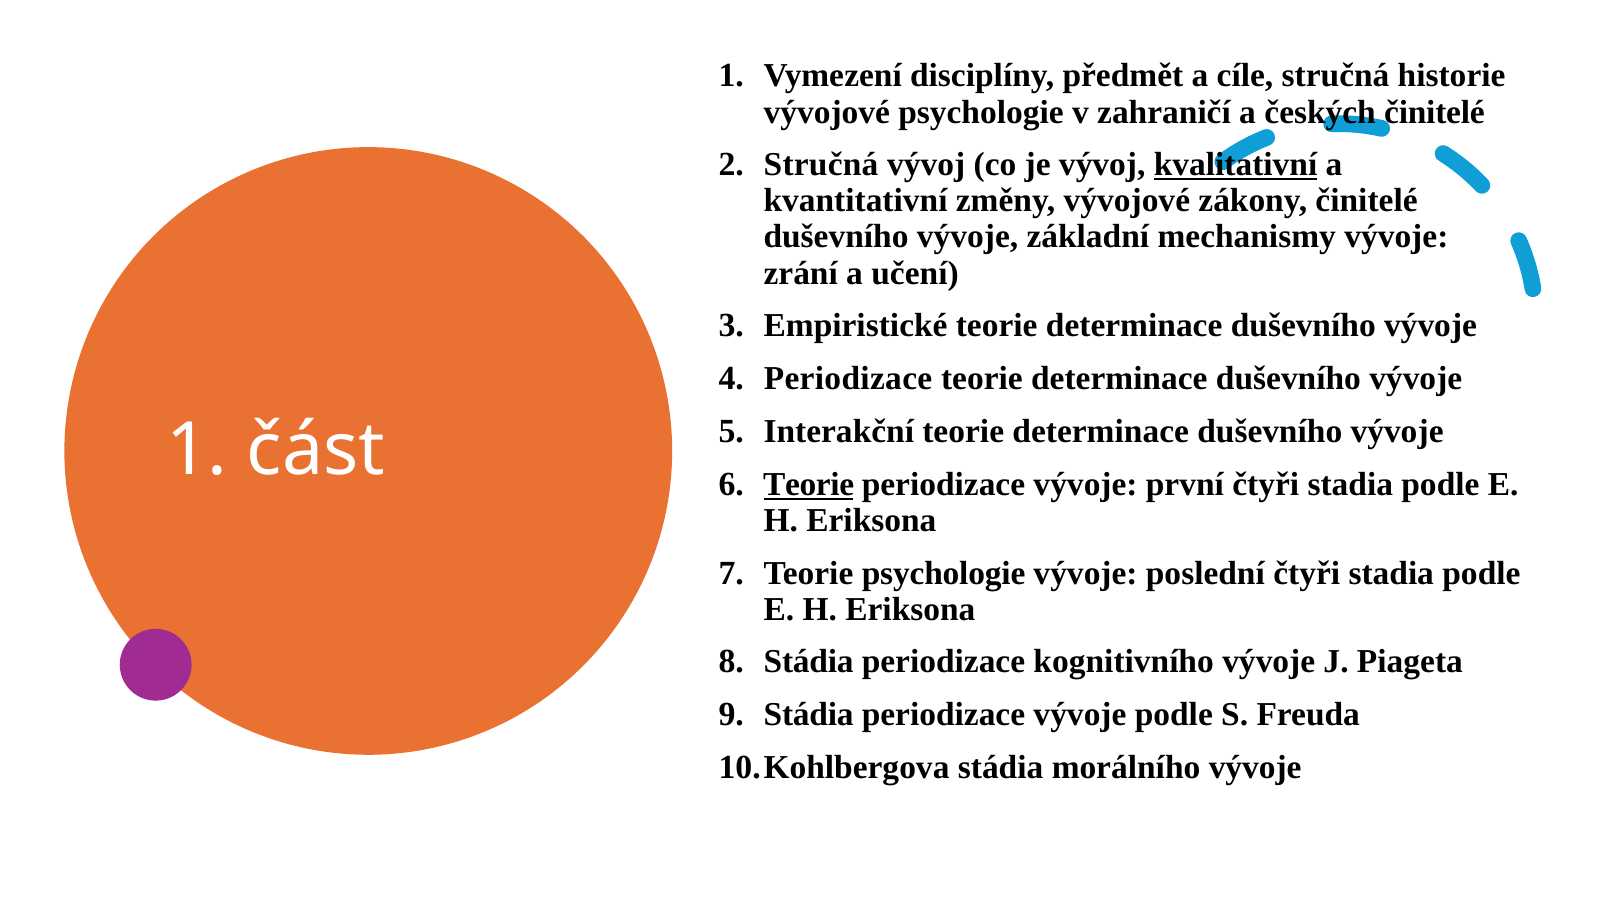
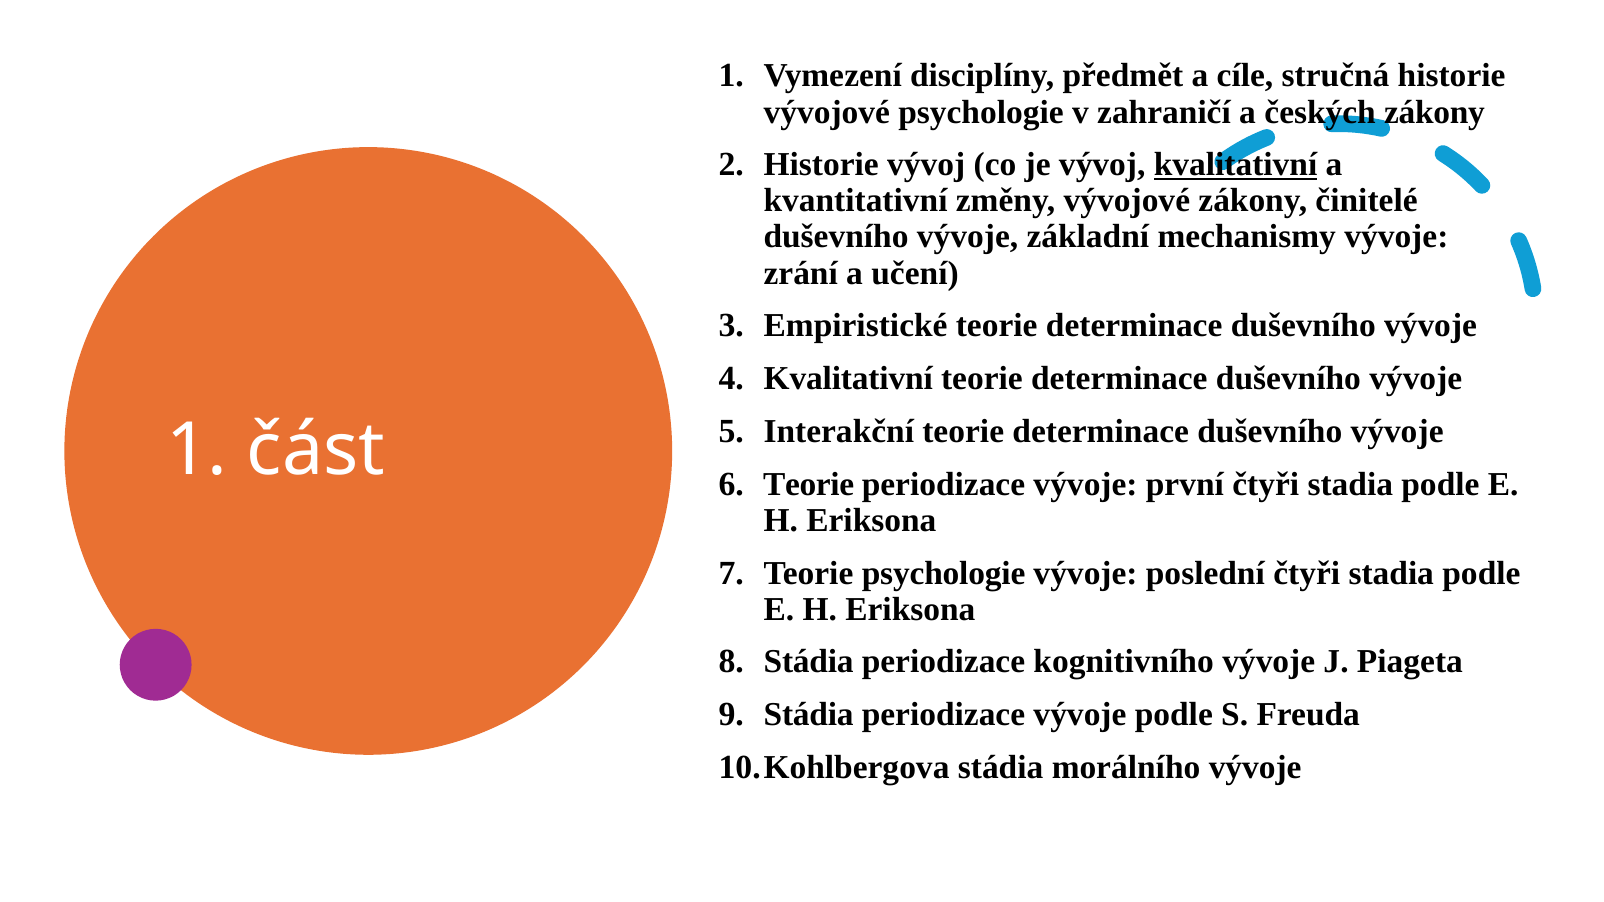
českých činitelé: činitelé -> zákony (1434, 112)
Stručná: Stručná -> Historie (821, 165)
Periodizace: Periodizace -> Kvalitativní (848, 379)
Teorie underline: present -> none (809, 484)
